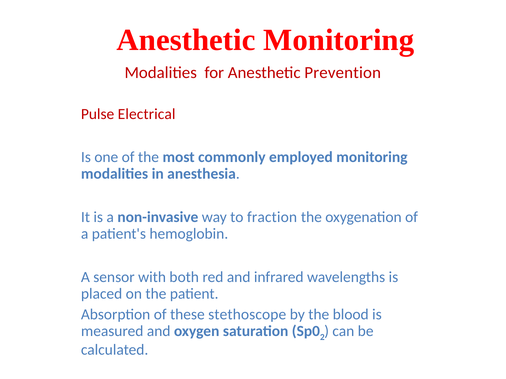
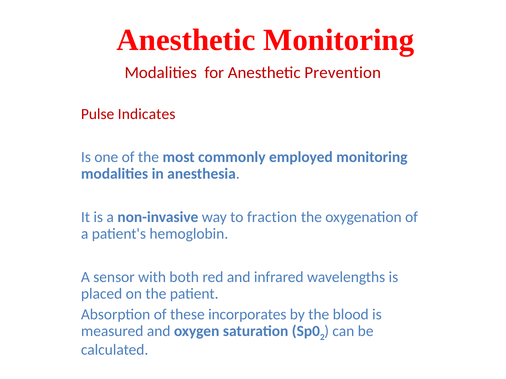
Electrical: Electrical -> Indicates (147, 114)
stethoscope: stethoscope -> incorporates (247, 315)
